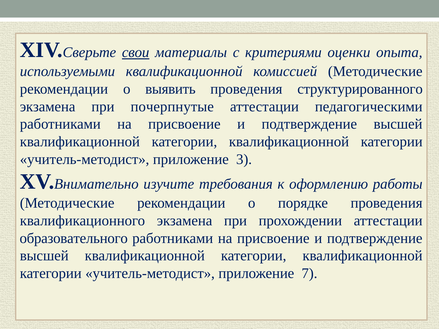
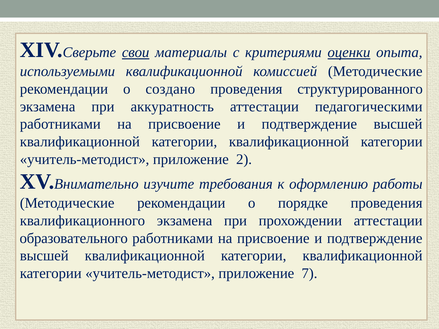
оценки underline: none -> present (349, 53)
выявить: выявить -> создано (170, 89)
почерпнутые: почерпнутые -> аккуратность (172, 107)
3: 3 -> 2 (244, 159)
